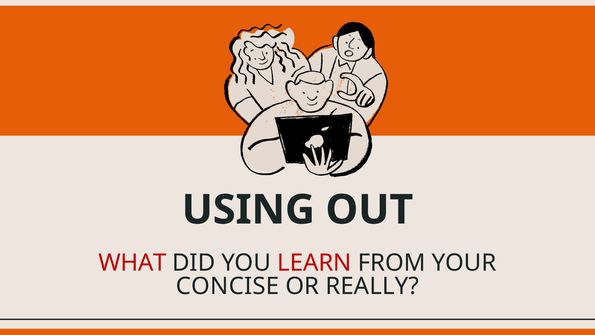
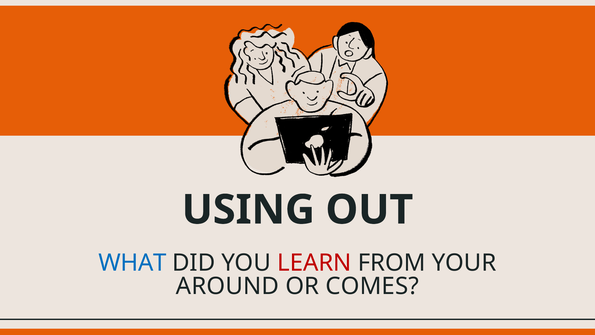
WHAT colour: red -> blue (132, 263)
CONCISE: CONCISE -> AROUND (228, 286)
REALLY: REALLY -> COMES (372, 286)
